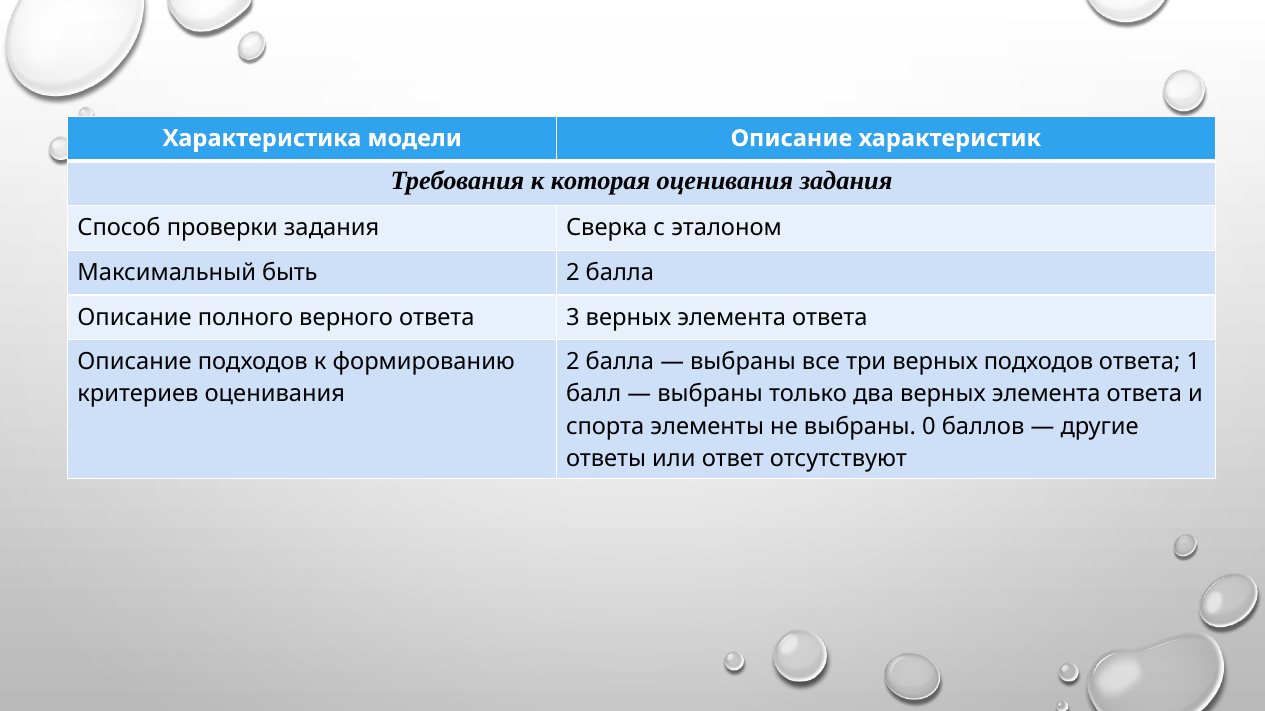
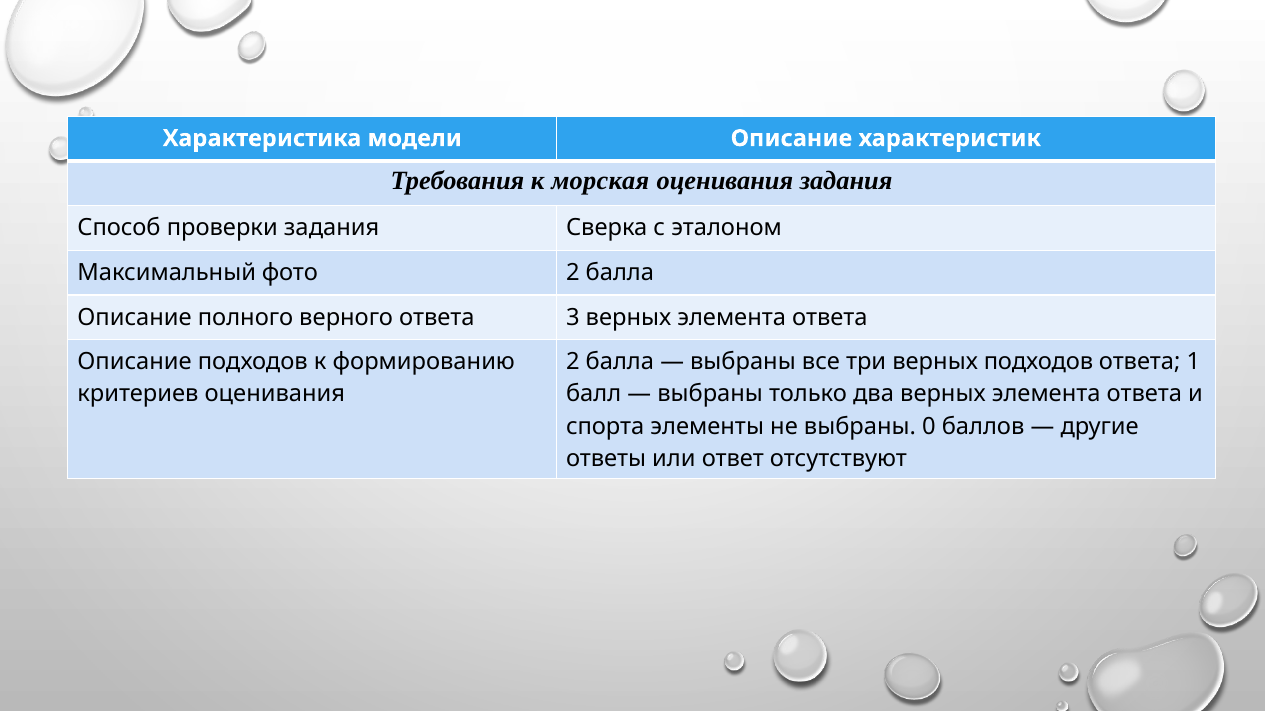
которая: которая -> морская (600, 181)
быть: быть -> фото (290, 273)
